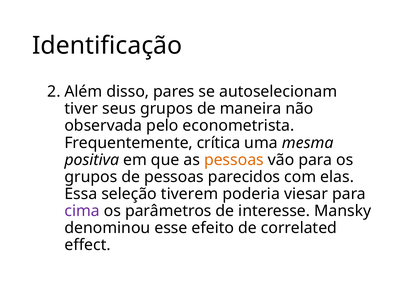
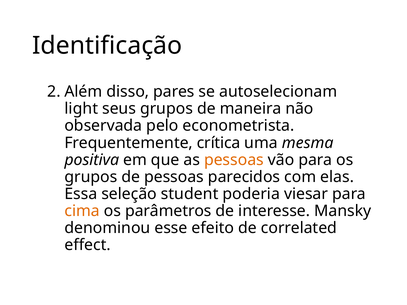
tiver: tiver -> light (81, 109)
tiverem: tiverem -> student (190, 194)
cima colour: purple -> orange (82, 211)
